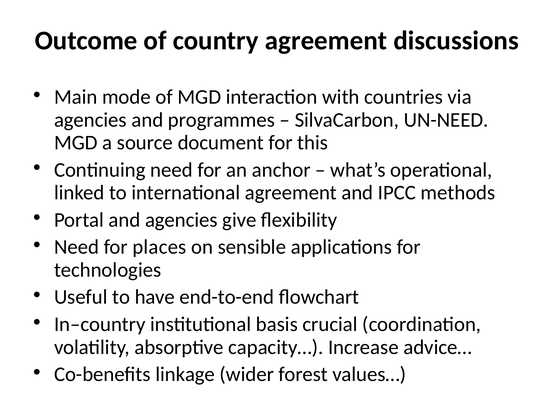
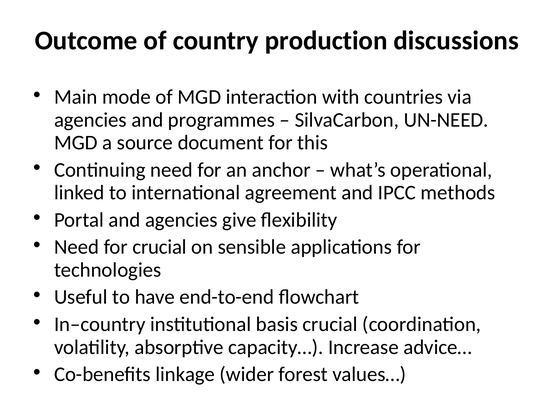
country agreement: agreement -> production (326, 41)
for places: places -> crucial (160, 247)
